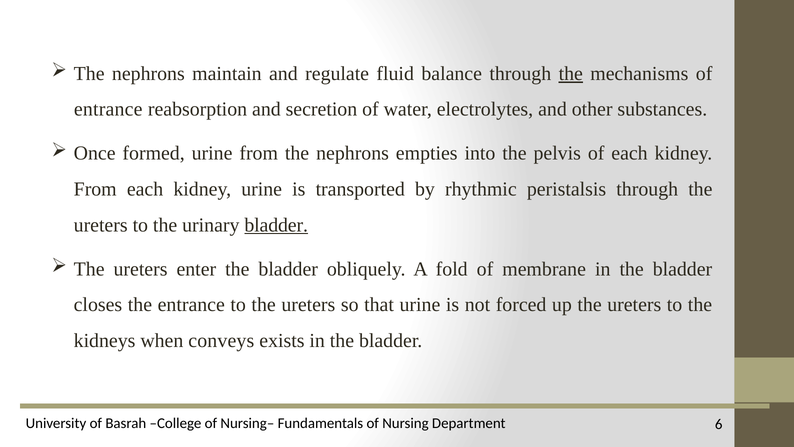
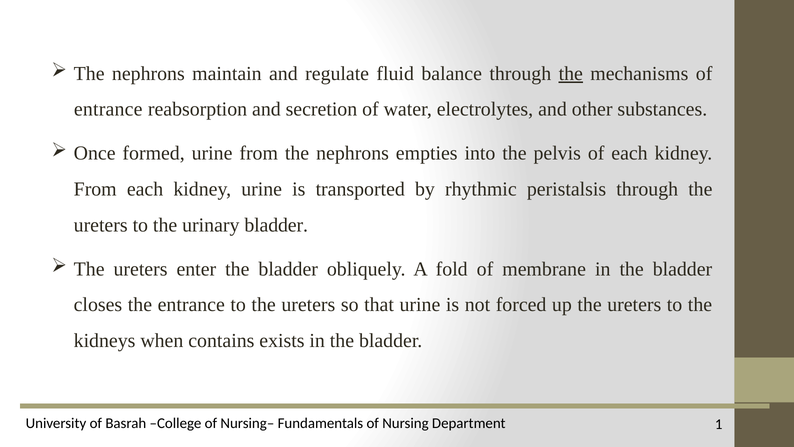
bladder underline: present -> none (276, 225)
conveys: conveys -> contains (221, 340)
6: 6 -> 1 (719, 424)
